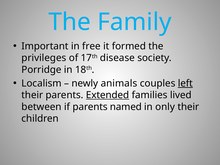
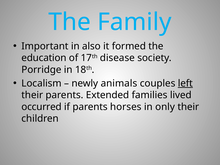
free: free -> also (91, 46)
privileges: privileges -> education (44, 58)
Extended underline: present -> none (108, 95)
between: between -> occurred (42, 107)
named: named -> horses (126, 107)
